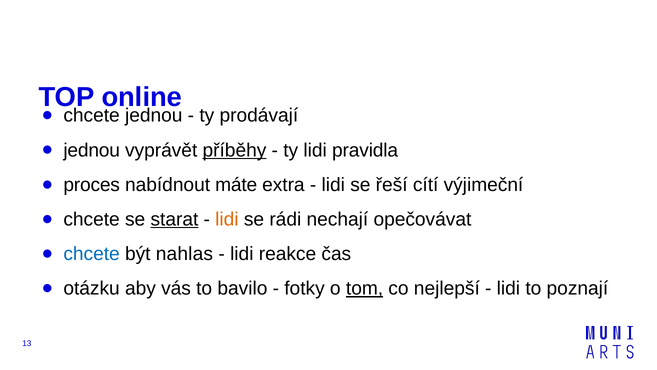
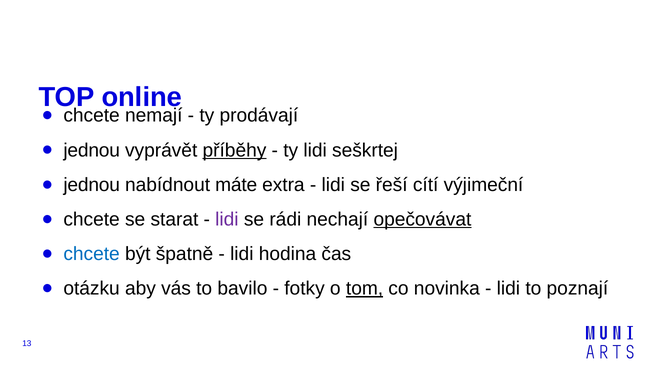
chcete jednou: jednou -> nemají (154, 116)
pravidla: pravidla -> seškrtej (365, 150)
proces: proces -> jednou (92, 185)
starat underline: present -> none (174, 219)
lidi colour: orange -> purple (227, 219)
opečovávat underline: none -> present (422, 219)
nahlas: nahlas -> špatně (185, 254)
reakce: reakce -> hodina (287, 254)
nejlepší: nejlepší -> novinka (447, 288)
